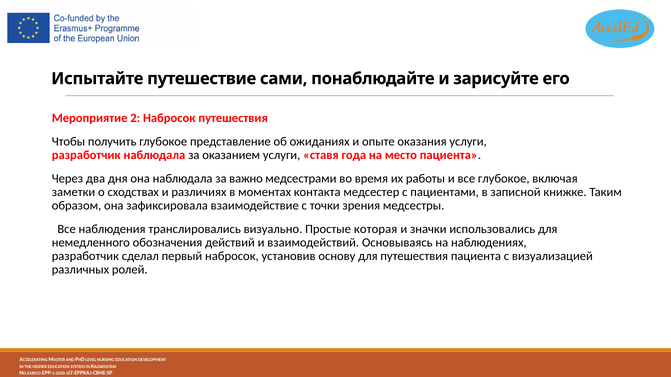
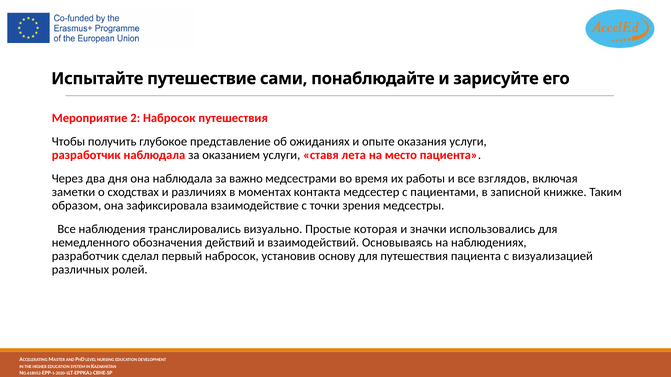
года: года -> лета (354, 155)
все глубокое: глубокое -> взглядов (504, 179)
